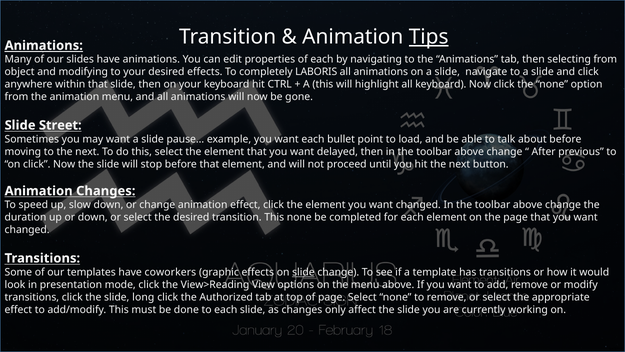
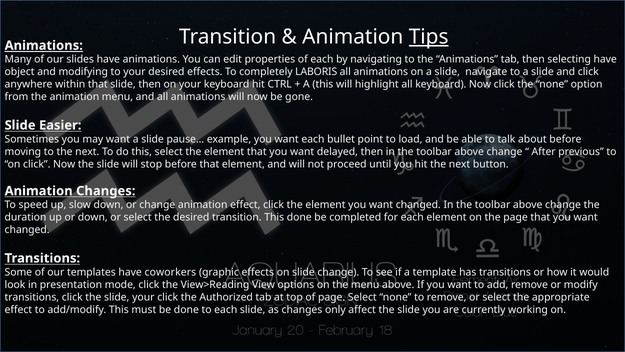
selecting from: from -> have (605, 59)
Street: Street -> Easier (60, 125)
This none: none -> done (299, 217)
slide underline: present -> none (303, 272)
slide long: long -> your (143, 297)
